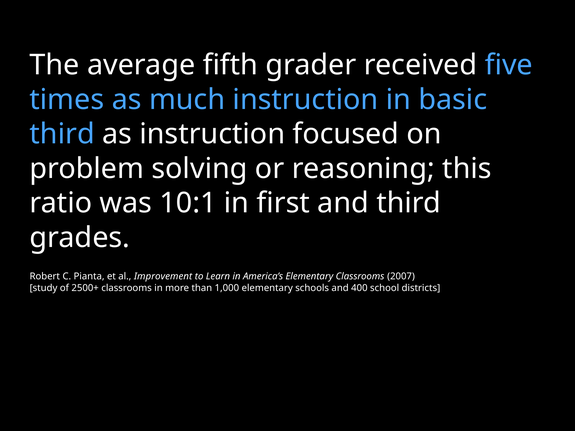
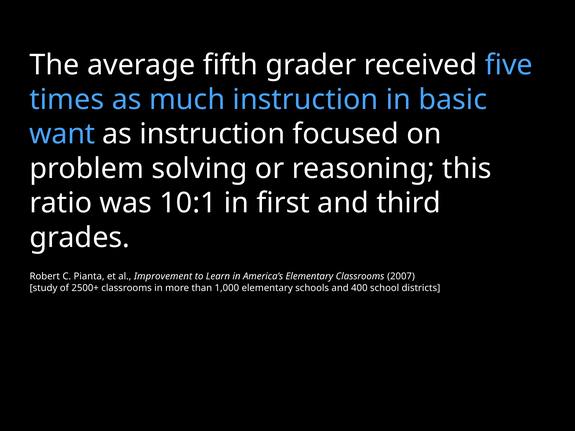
third: third -> want (62, 134)
